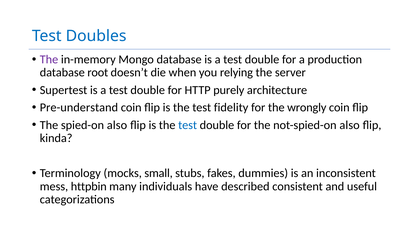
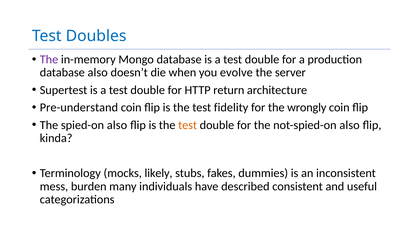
database root: root -> also (98, 73)
relying: relying -> evolve (236, 73)
purely: purely -> return (229, 90)
test colour: blue -> orange (188, 125)
small: small -> likely (159, 174)
httpbin: httpbin -> burden (89, 187)
